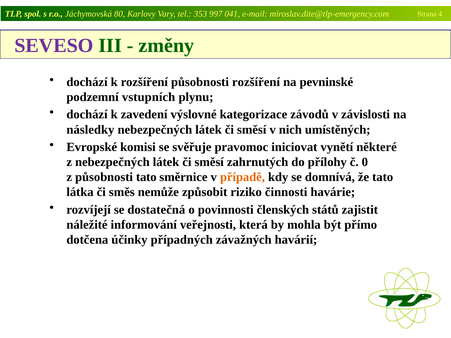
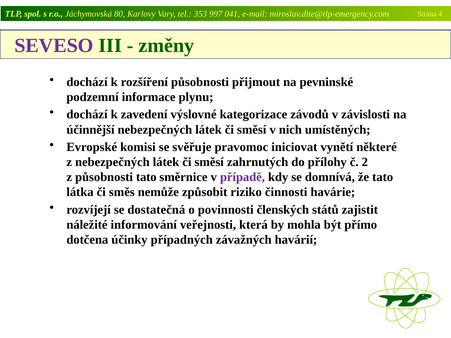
působnosti rozšíření: rozšíření -> přijmout (256, 82)
vstupních: vstupních -> informace (149, 97)
následky: následky -> účinnější (90, 130)
0: 0 -> 2 (365, 162)
případě colour: orange -> purple (242, 177)
